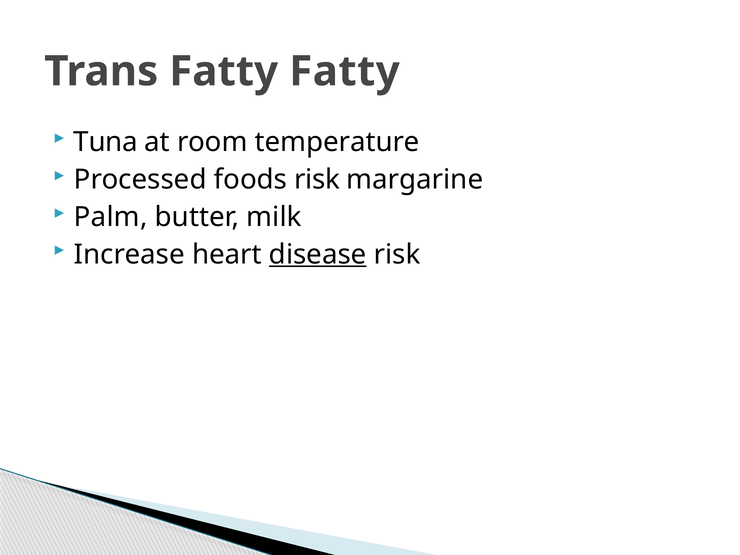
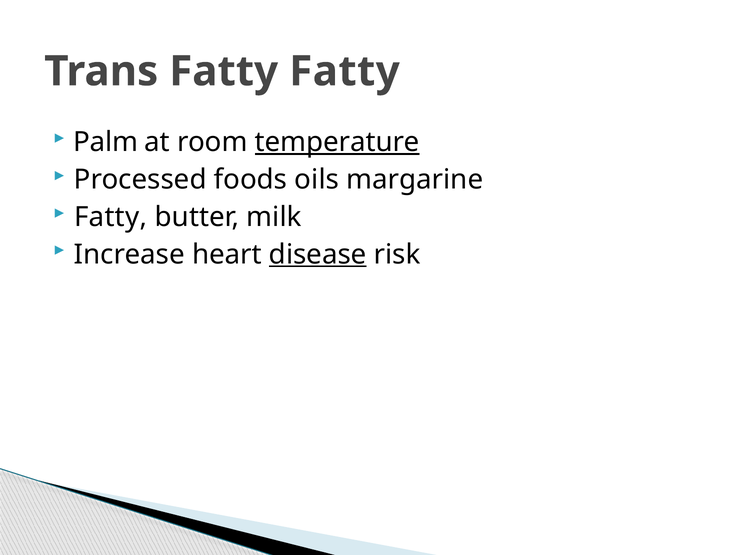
Tuna: Tuna -> Palm (106, 142)
temperature underline: none -> present (337, 142)
foods risk: risk -> oils (317, 180)
Palm: Palm -> Fatty (111, 217)
